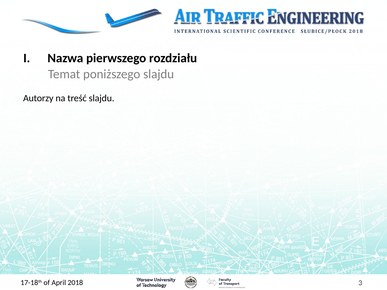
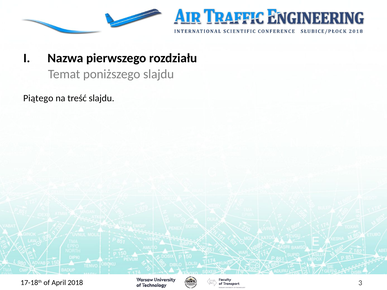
Autorzy: Autorzy -> Piątego (38, 98)
